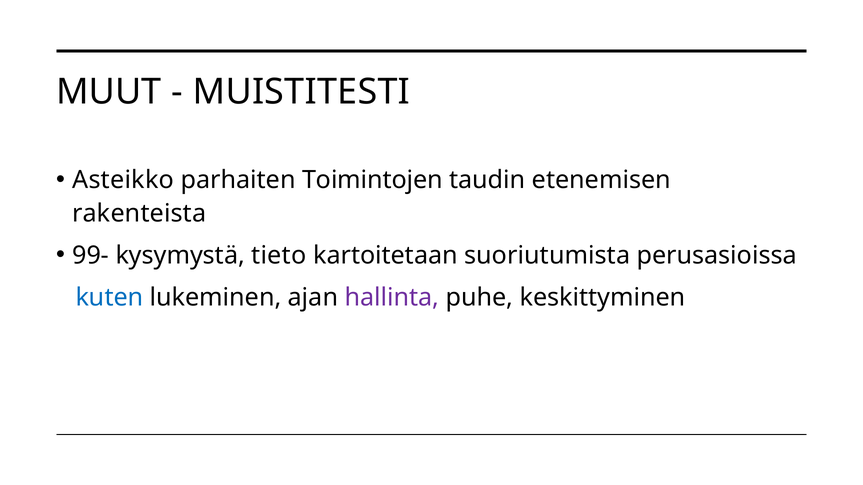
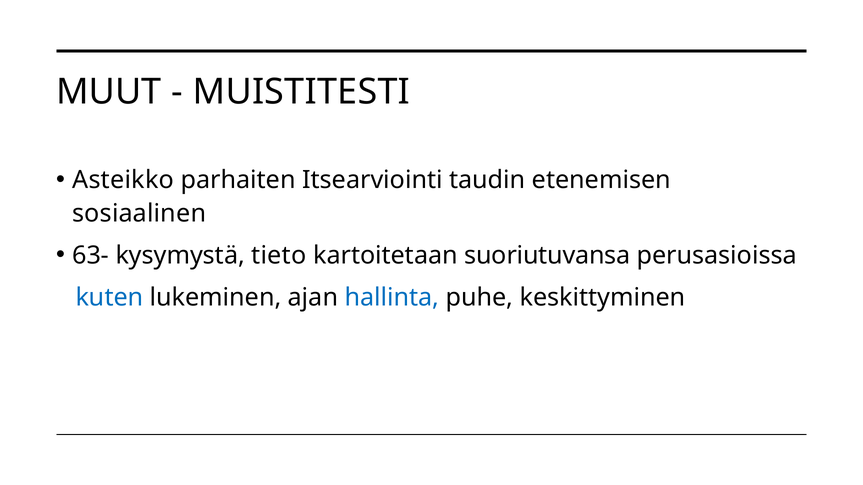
Toimintojen: Toimintojen -> Itsearviointi (372, 180)
rakenteista: rakenteista -> sosiaalinen (139, 213)
99-: 99- -> 63- (91, 256)
suoriutumista: suoriutumista -> suoriutuvansa (547, 256)
hallinta colour: purple -> blue (392, 298)
